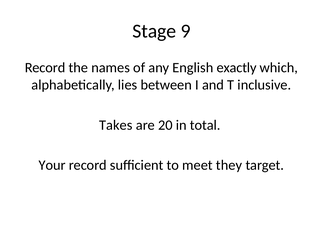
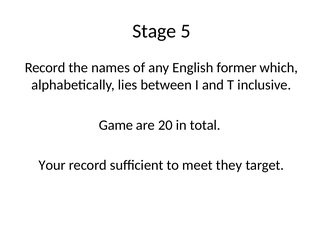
9: 9 -> 5 (186, 31)
exactly: exactly -> former (237, 68)
Takes: Takes -> Game (116, 125)
